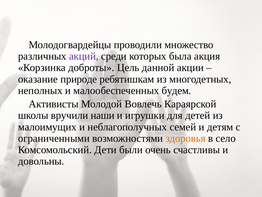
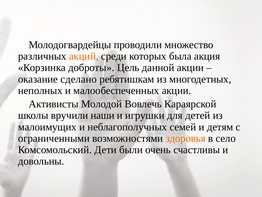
акций colour: purple -> orange (84, 56)
природе: природе -> сделано (79, 79)
малообеспеченных будем: будем -> акции (176, 90)
